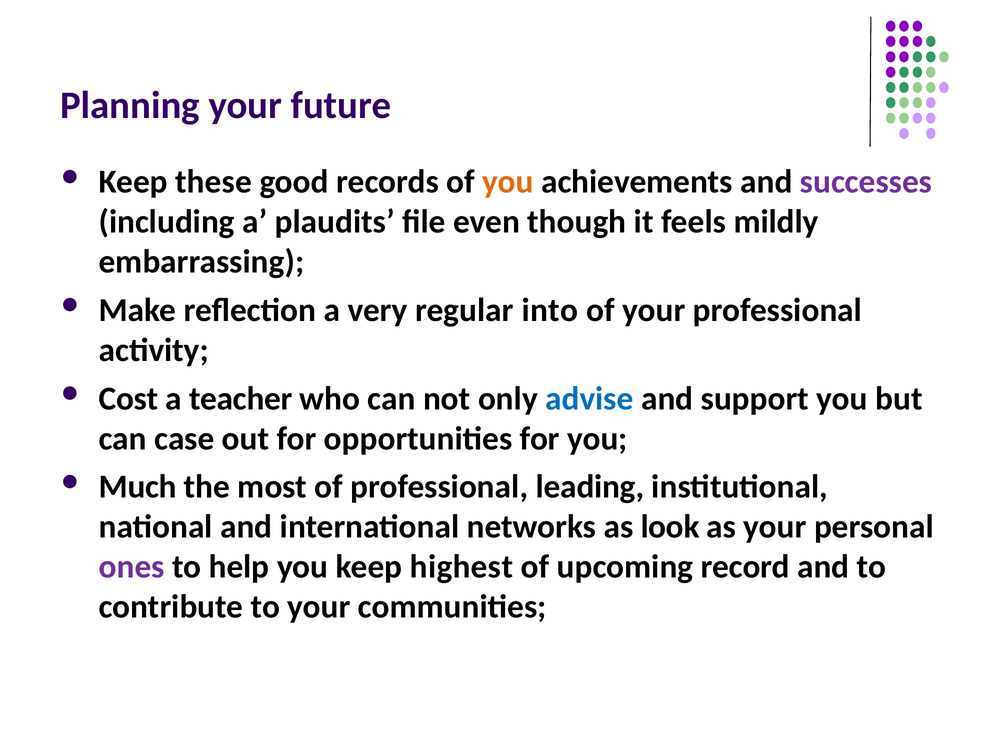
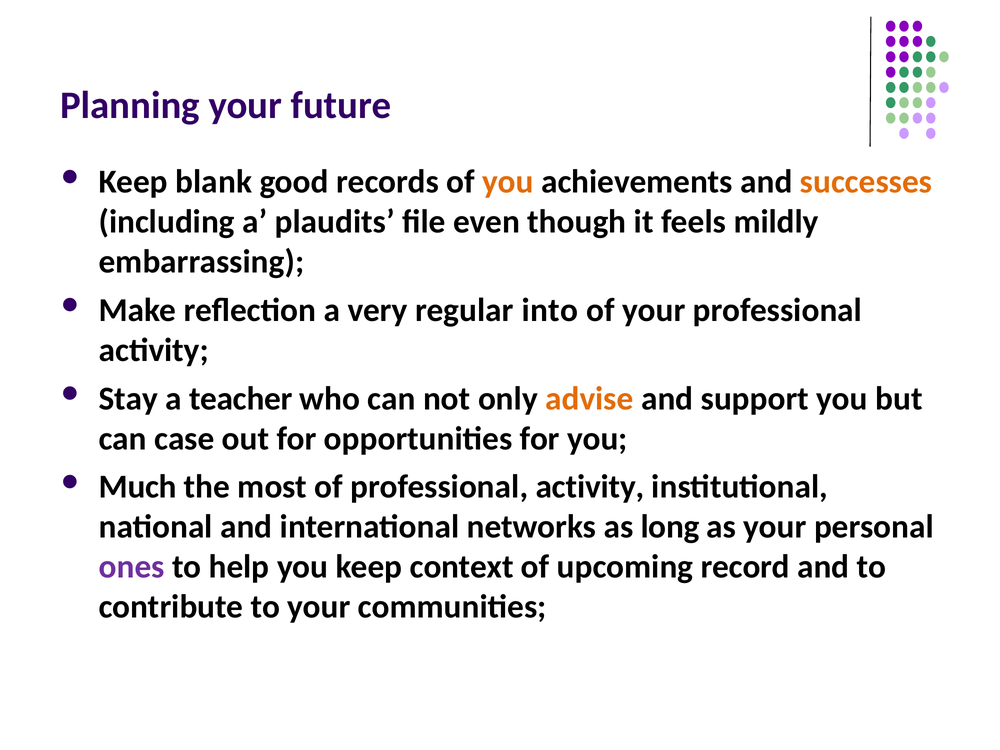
these: these -> blank (214, 182)
successes colour: purple -> orange (866, 182)
Cost: Cost -> Stay (128, 399)
advise colour: blue -> orange (589, 399)
of professional leading: leading -> activity (590, 487)
look: look -> long (670, 527)
highest: highest -> context (462, 567)
